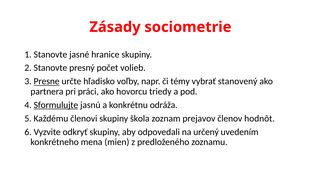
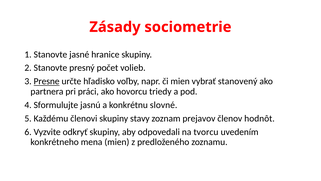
či témy: témy -> mien (180, 81)
Sformulujte underline: present -> none (56, 105)
odráža: odráža -> slovné (164, 105)
škola: škola -> stavy (140, 118)
určený: určený -> tvorcu (206, 132)
